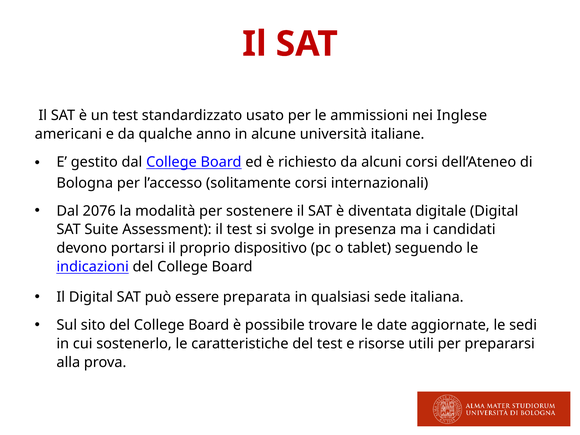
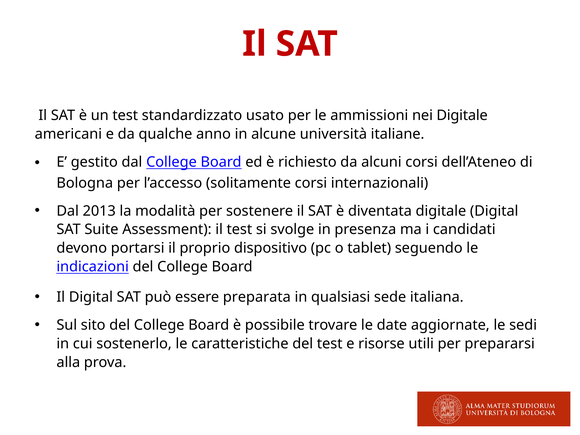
nei Inglese: Inglese -> Digitale (462, 115)
2076: 2076 -> 2013 (99, 211)
